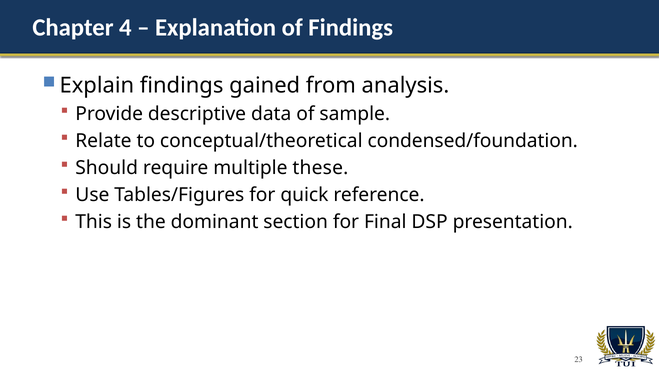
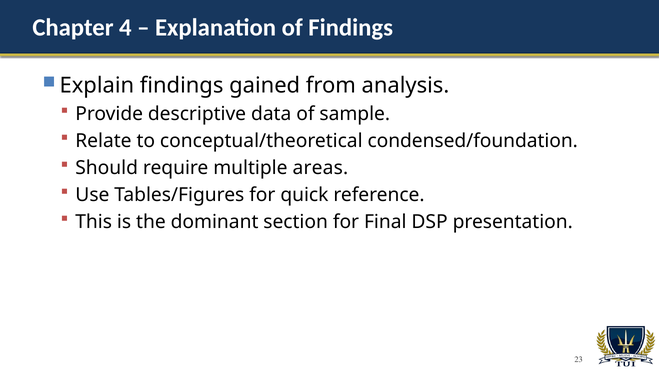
these: these -> areas (320, 168)
